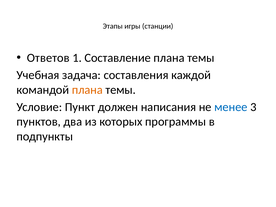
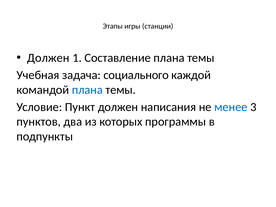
Ответов: Ответов -> Должен (48, 58)
составления: составления -> социального (136, 75)
плана colour: orange -> blue (87, 90)
